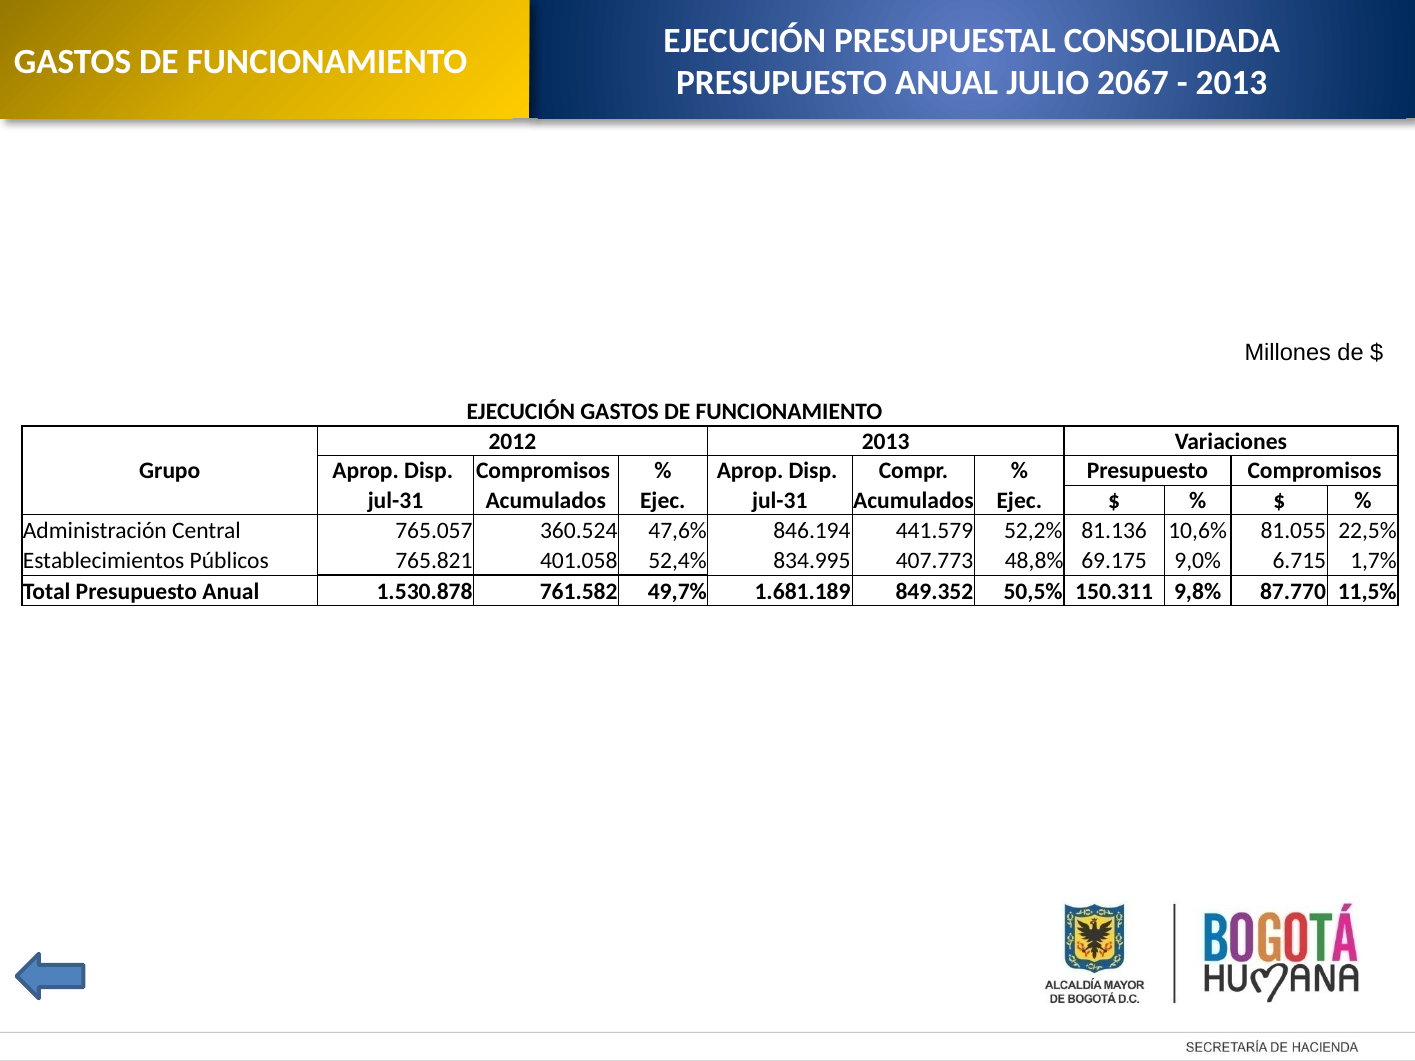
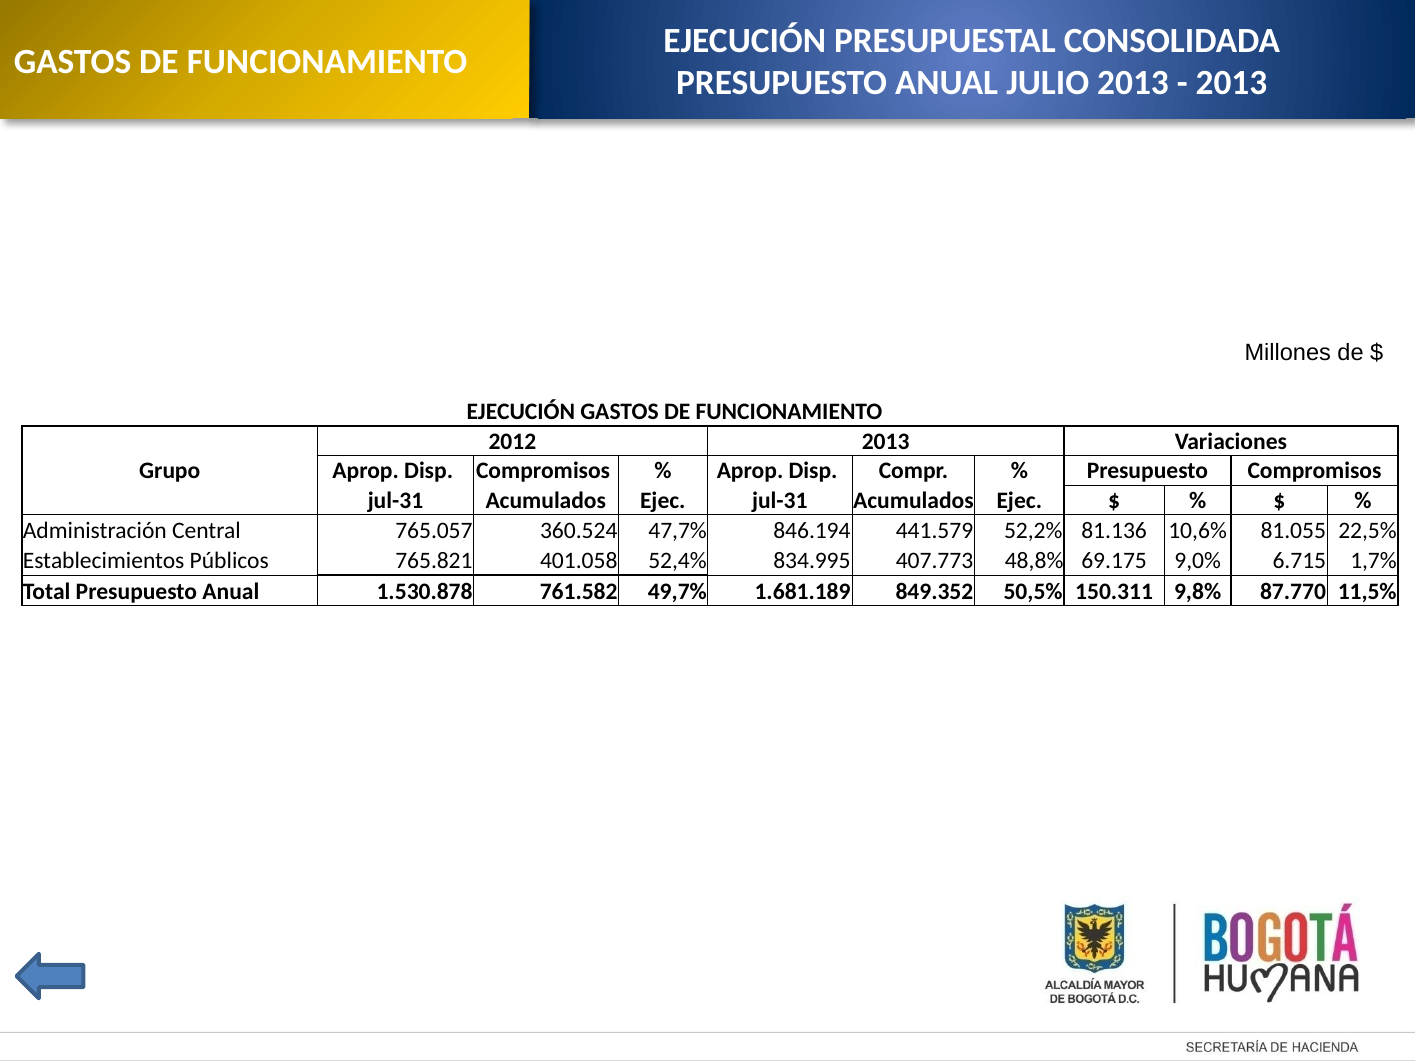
JULIO 2067: 2067 -> 2013 (1133, 83)
47,6%: 47,6% -> 47,7% (678, 531)
